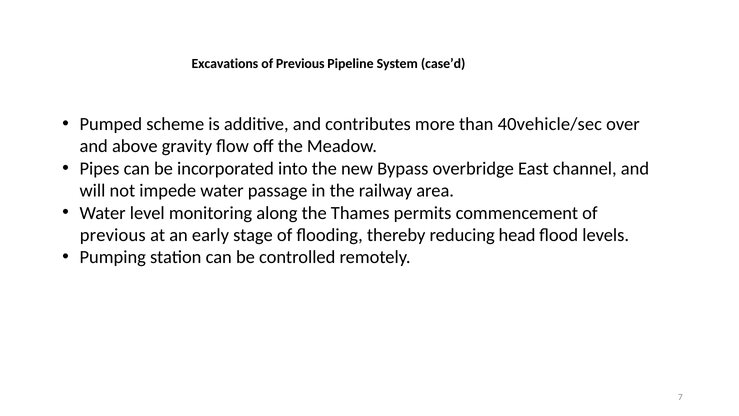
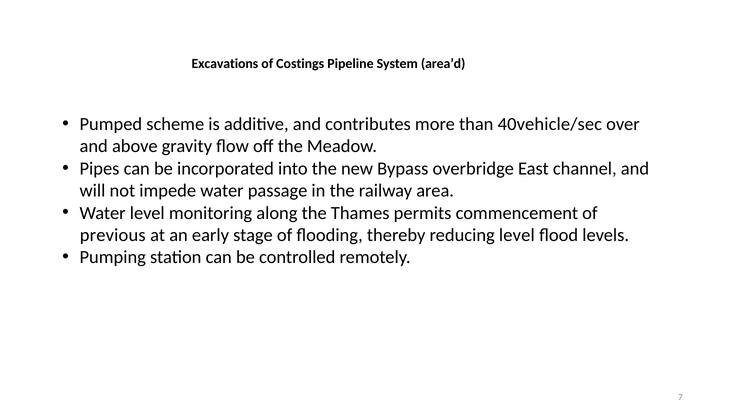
Previous: Previous -> Costings (300, 64)
case’d: case’d -> area’d (443, 64)
reducing head: head -> level (517, 235)
